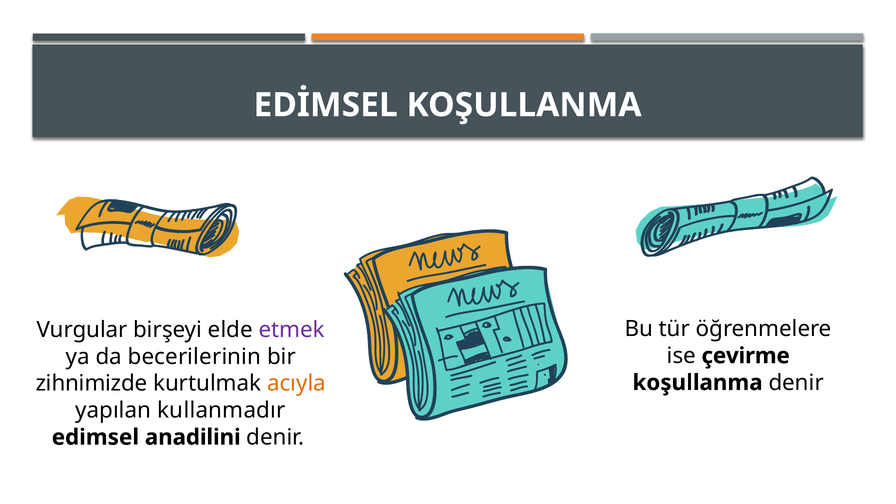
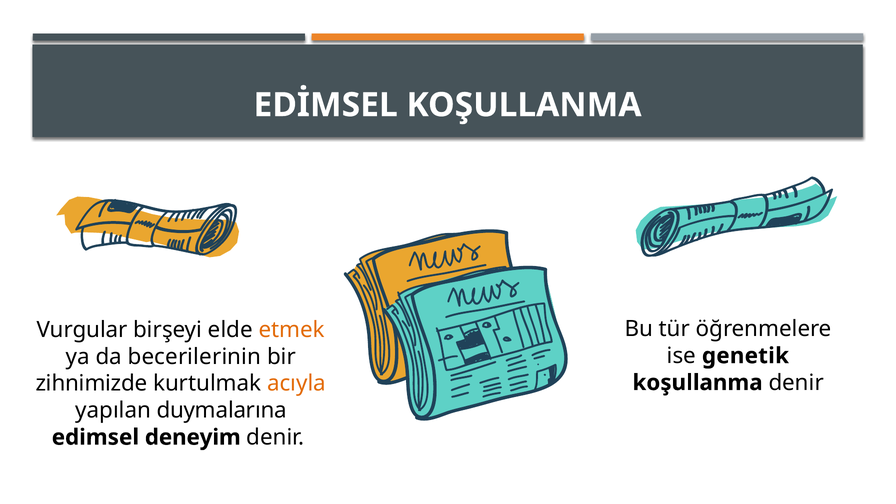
etmek colour: purple -> orange (292, 330)
çevirme: çevirme -> genetik (745, 356)
kullanmadır: kullanmadır -> duymalarına (222, 410)
anadilini: anadilini -> deneyim (193, 437)
